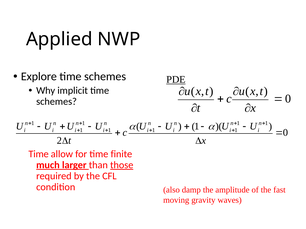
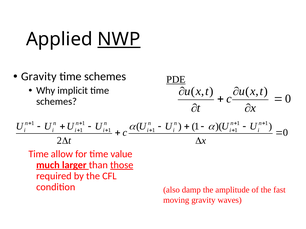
NWP underline: none -> present (119, 39)
Explore: Explore -> Gravity (39, 77)
finite: finite -> value (121, 154)
